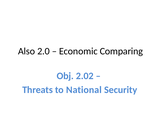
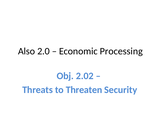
Comparing: Comparing -> Processing (121, 51)
National: National -> Threaten (84, 90)
